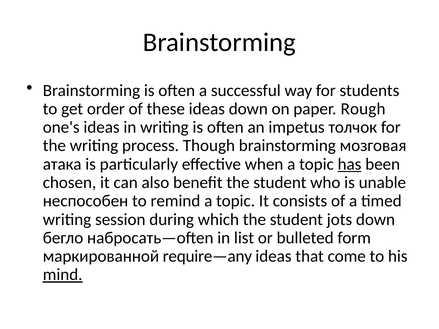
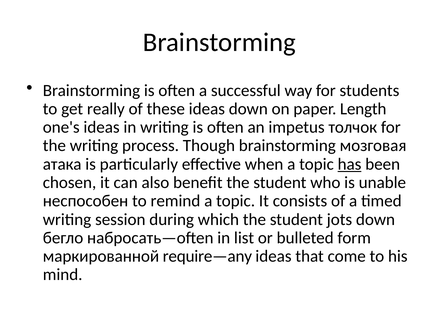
order: order -> really (106, 109)
Rough: Rough -> Length (363, 109)
mind underline: present -> none (63, 275)
